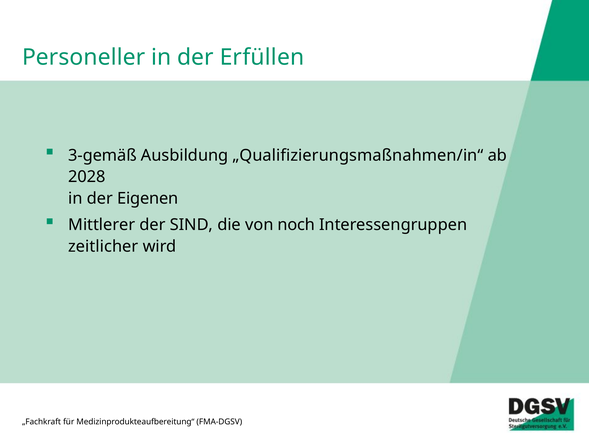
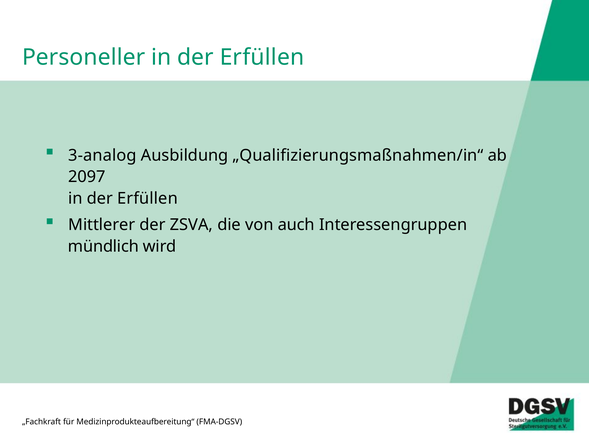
3-gemäß: 3-gemäß -> 3-analog (102, 156)
2028: 2028 -> 2097 (87, 177)
Eigenen: Eigenen -> Erfüllen (148, 199)
SIND: SIND -> ZSVA (191, 225)
noch: noch -> auch (296, 225)
zeitlicher: zeitlicher -> mündlich (103, 247)
